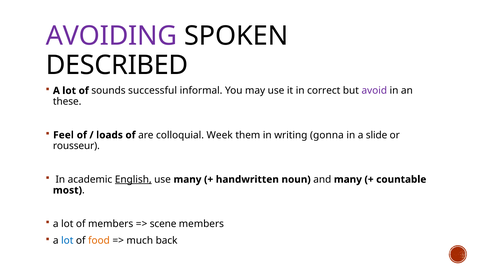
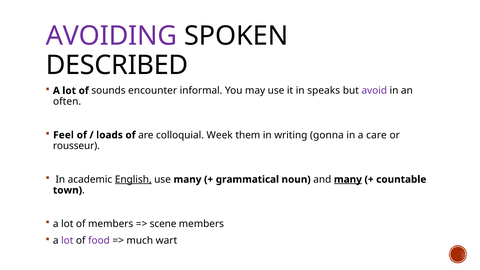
successful: successful -> encounter (153, 91)
correct: correct -> speaks (324, 91)
these: these -> often (67, 101)
slide: slide -> care (376, 135)
handwritten: handwritten -> grammatical (247, 179)
many underline: none -> present (348, 179)
most: most -> town (68, 190)
lot colour: blue -> purple (67, 241)
food colour: orange -> purple (99, 241)
back: back -> wart (166, 241)
